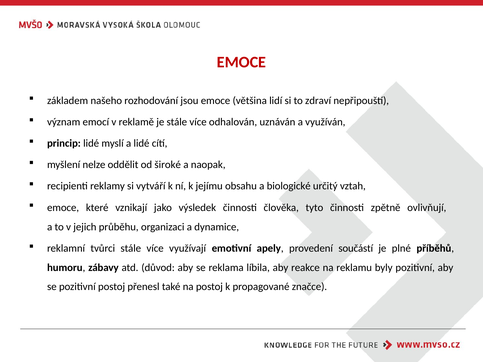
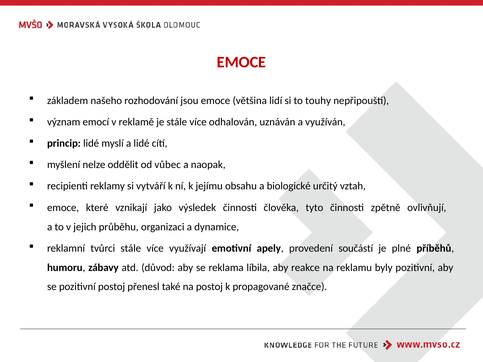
zdraví: zdraví -> touhy (318, 101)
široké: široké -> vůbec (168, 165)
